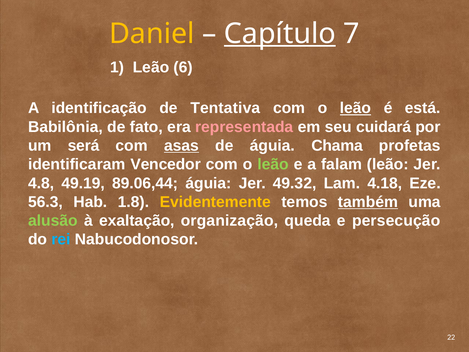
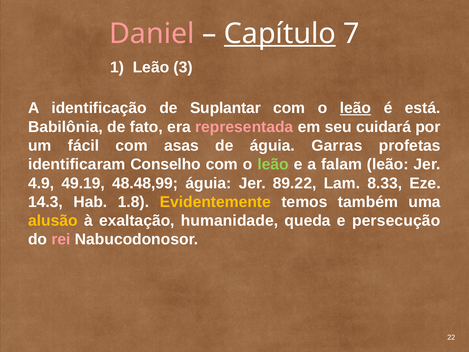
Daniel colour: yellow -> pink (152, 34)
6: 6 -> 3 (183, 67)
Tentativa: Tentativa -> Suplantar (225, 108)
será: será -> fácil (84, 146)
asas underline: present -> none (182, 146)
Chama: Chama -> Garras (337, 146)
Vencedor: Vencedor -> Conselho (166, 164)
4.8: 4.8 -> 4.9 (41, 183)
89.06,44: 89.06,44 -> 48.48,99 (145, 183)
49.32: 49.32 -> 89.22 (295, 183)
4.18: 4.18 -> 8.33 (385, 183)
56.3: 56.3 -> 14.3 (46, 202)
também underline: present -> none (368, 202)
alusão colour: light green -> yellow (53, 221)
organização: organização -> humanidade (230, 221)
rei colour: light blue -> pink (61, 239)
